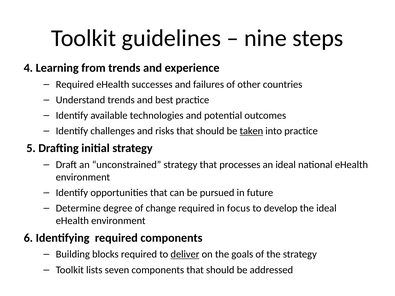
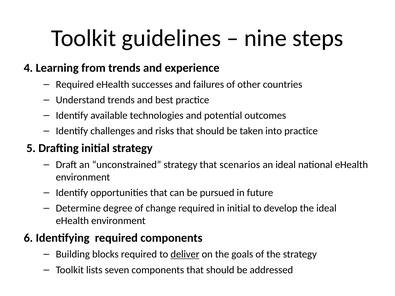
taken underline: present -> none (251, 131)
processes: processes -> scenarios (240, 165)
in focus: focus -> initial (239, 208)
